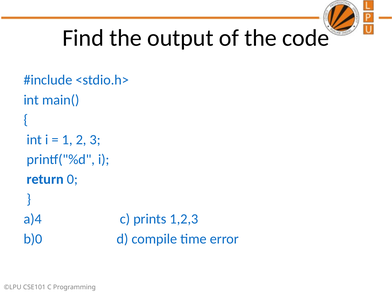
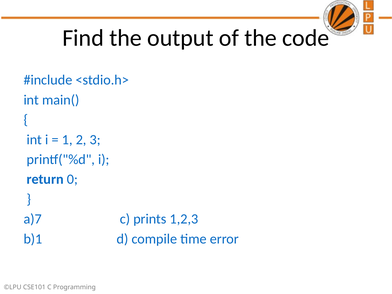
a)4: a)4 -> a)7 (33, 219)
b)0: b)0 -> b)1 (33, 239)
